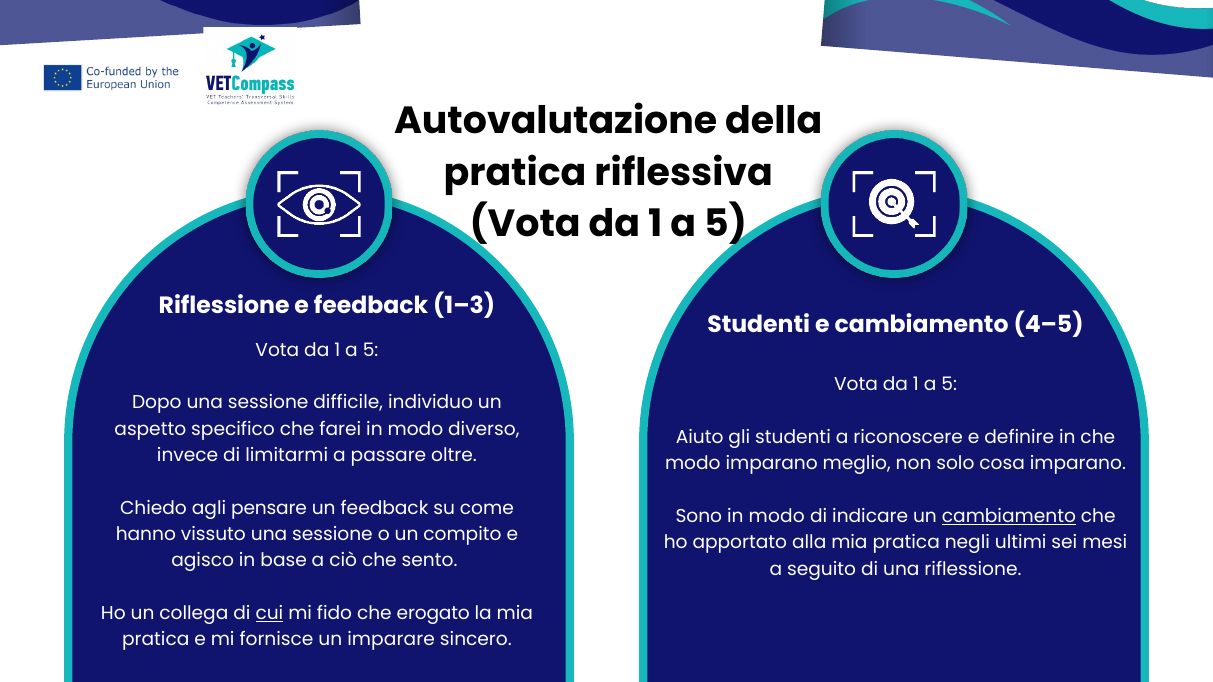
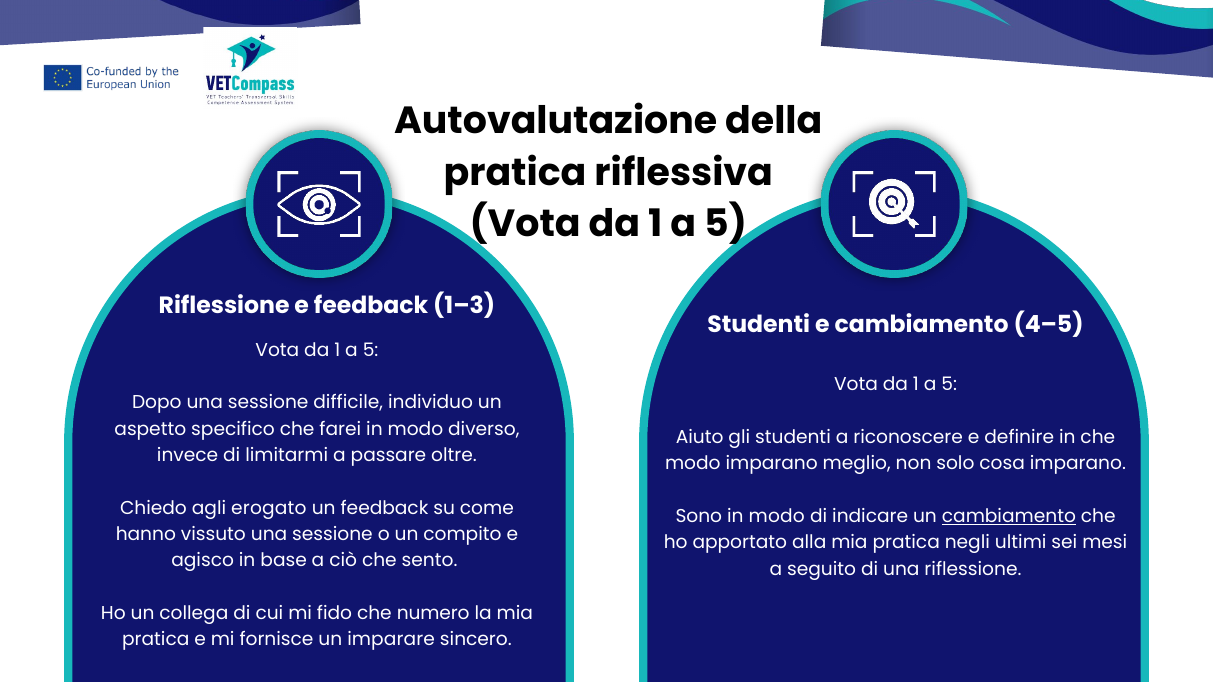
pensare: pensare -> erogato (269, 508)
cui underline: present -> none (269, 613)
erogato: erogato -> numero (433, 613)
